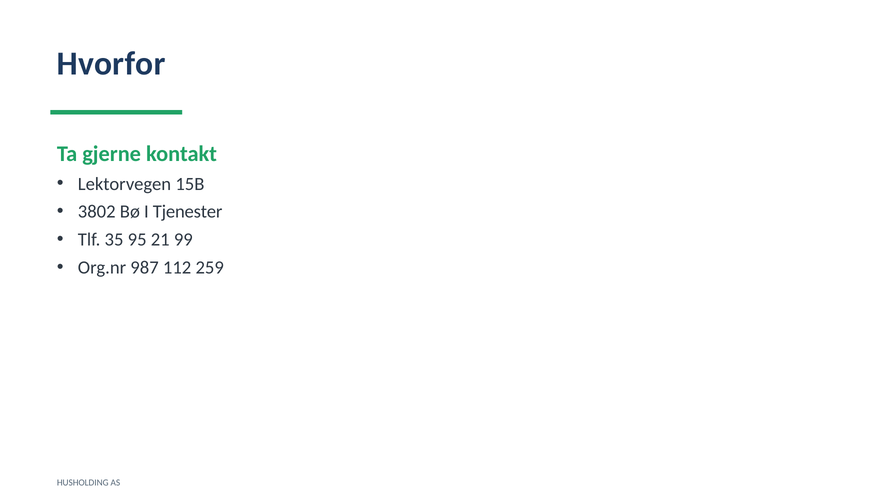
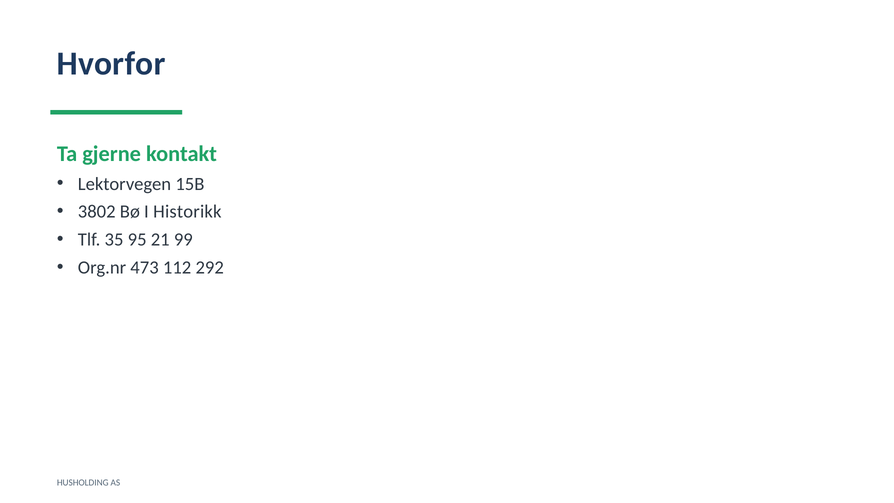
Tjenester: Tjenester -> Historikk (187, 212)
987: 987 -> 473 (145, 268)
259: 259 -> 292 (210, 268)
